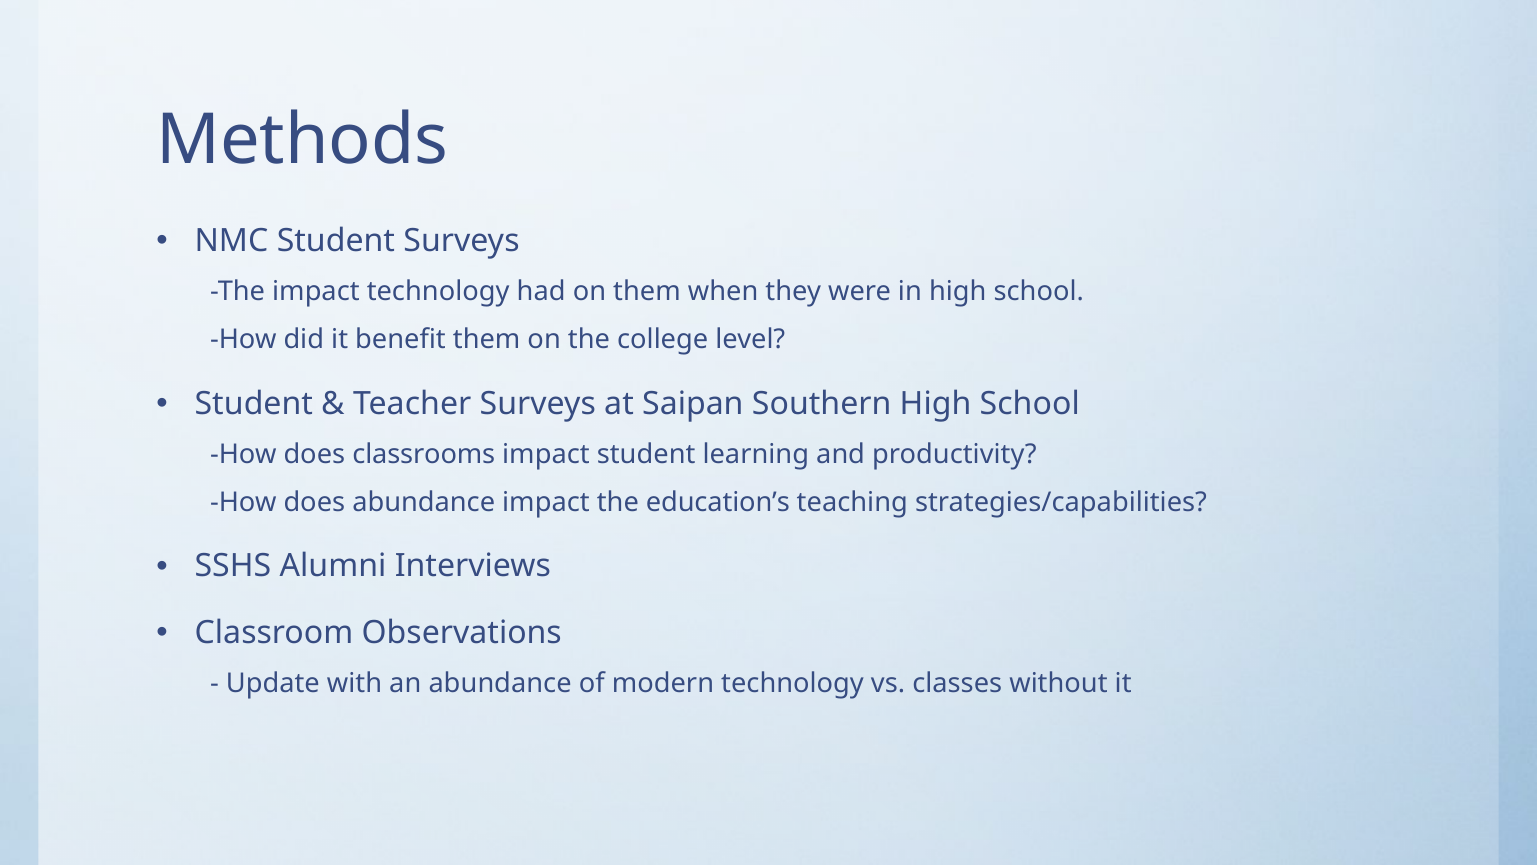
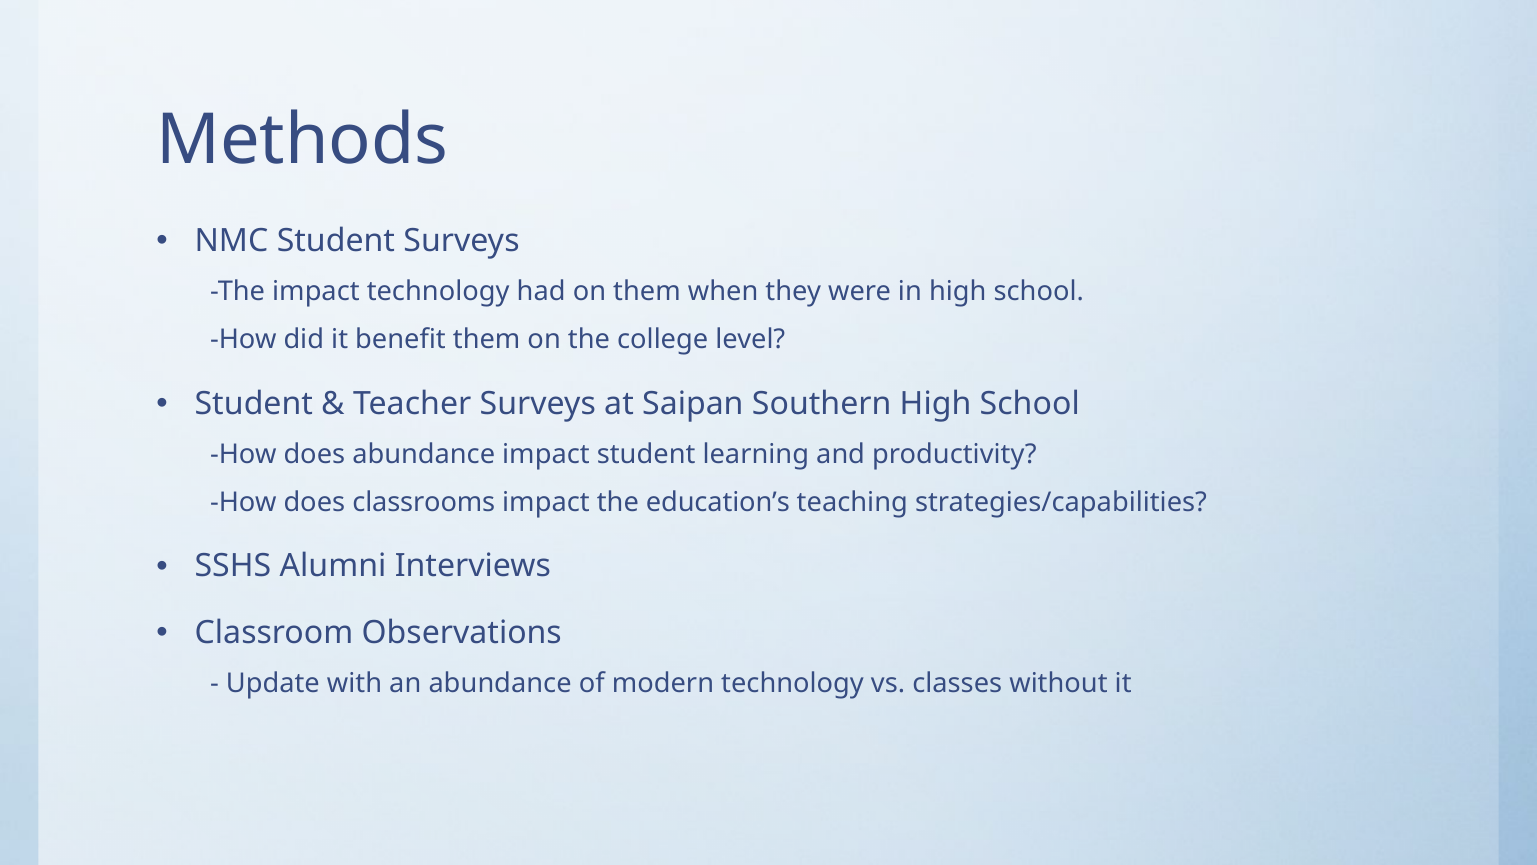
does classrooms: classrooms -> abundance (424, 454)
does abundance: abundance -> classrooms (424, 502)
